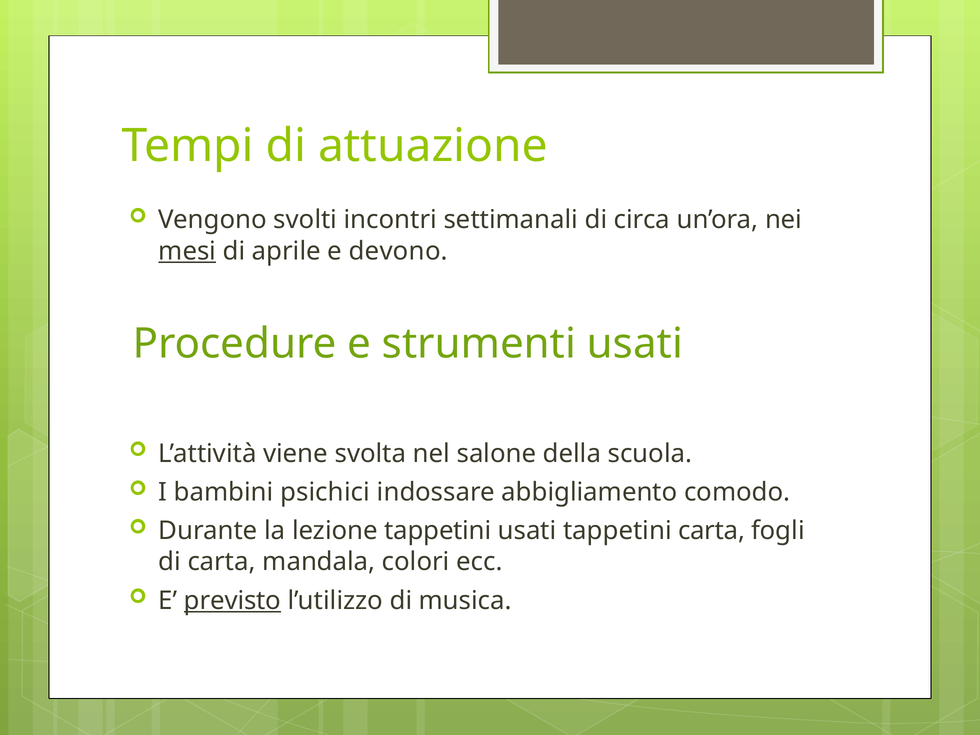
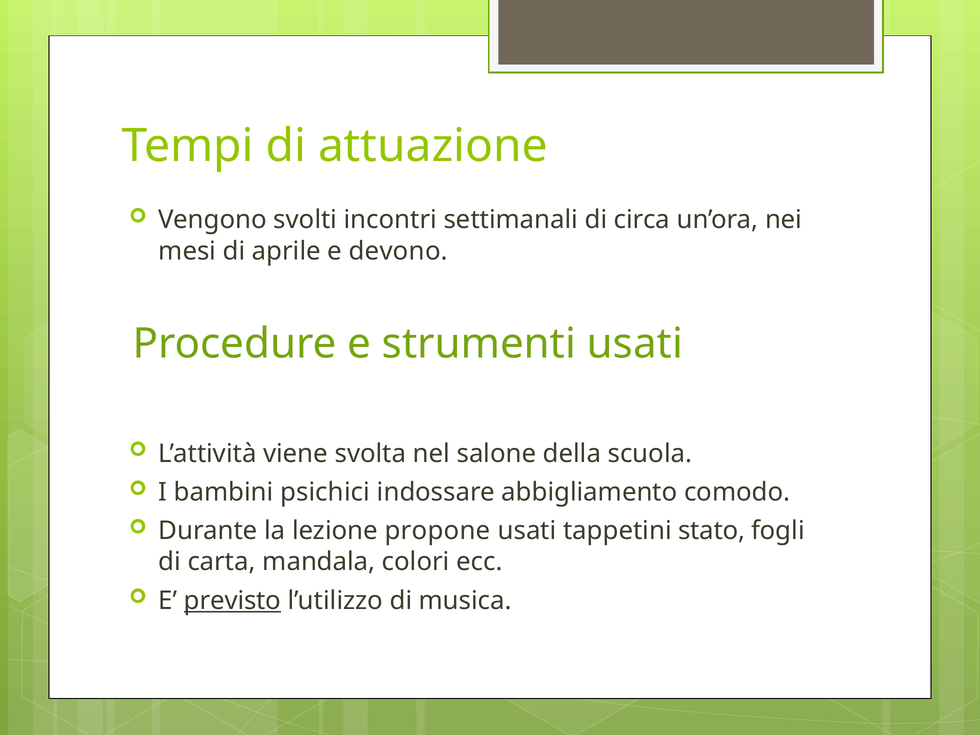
mesi underline: present -> none (187, 251)
lezione tappetini: tappetini -> propone (438, 531)
tappetini carta: carta -> stato (712, 531)
